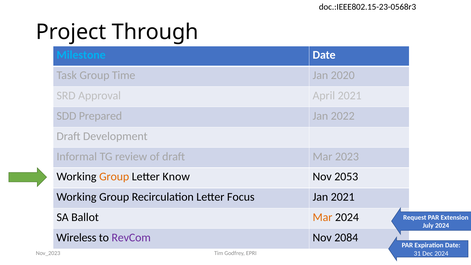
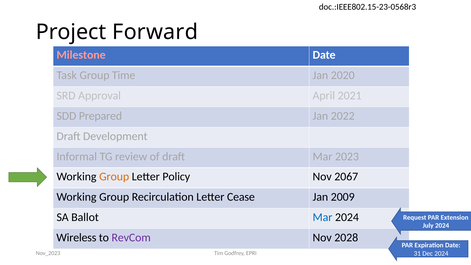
Through: Through -> Forward (155, 32)
Milestone colour: light blue -> pink (81, 55)
Know: Know -> Policy (176, 177)
2053: 2053 -> 2067 (346, 177)
Focus: Focus -> Cease (241, 197)
Jan 2021: 2021 -> 2009 (343, 197)
Mar colour: orange -> blue (323, 217)
2084: 2084 -> 2028 (346, 238)
